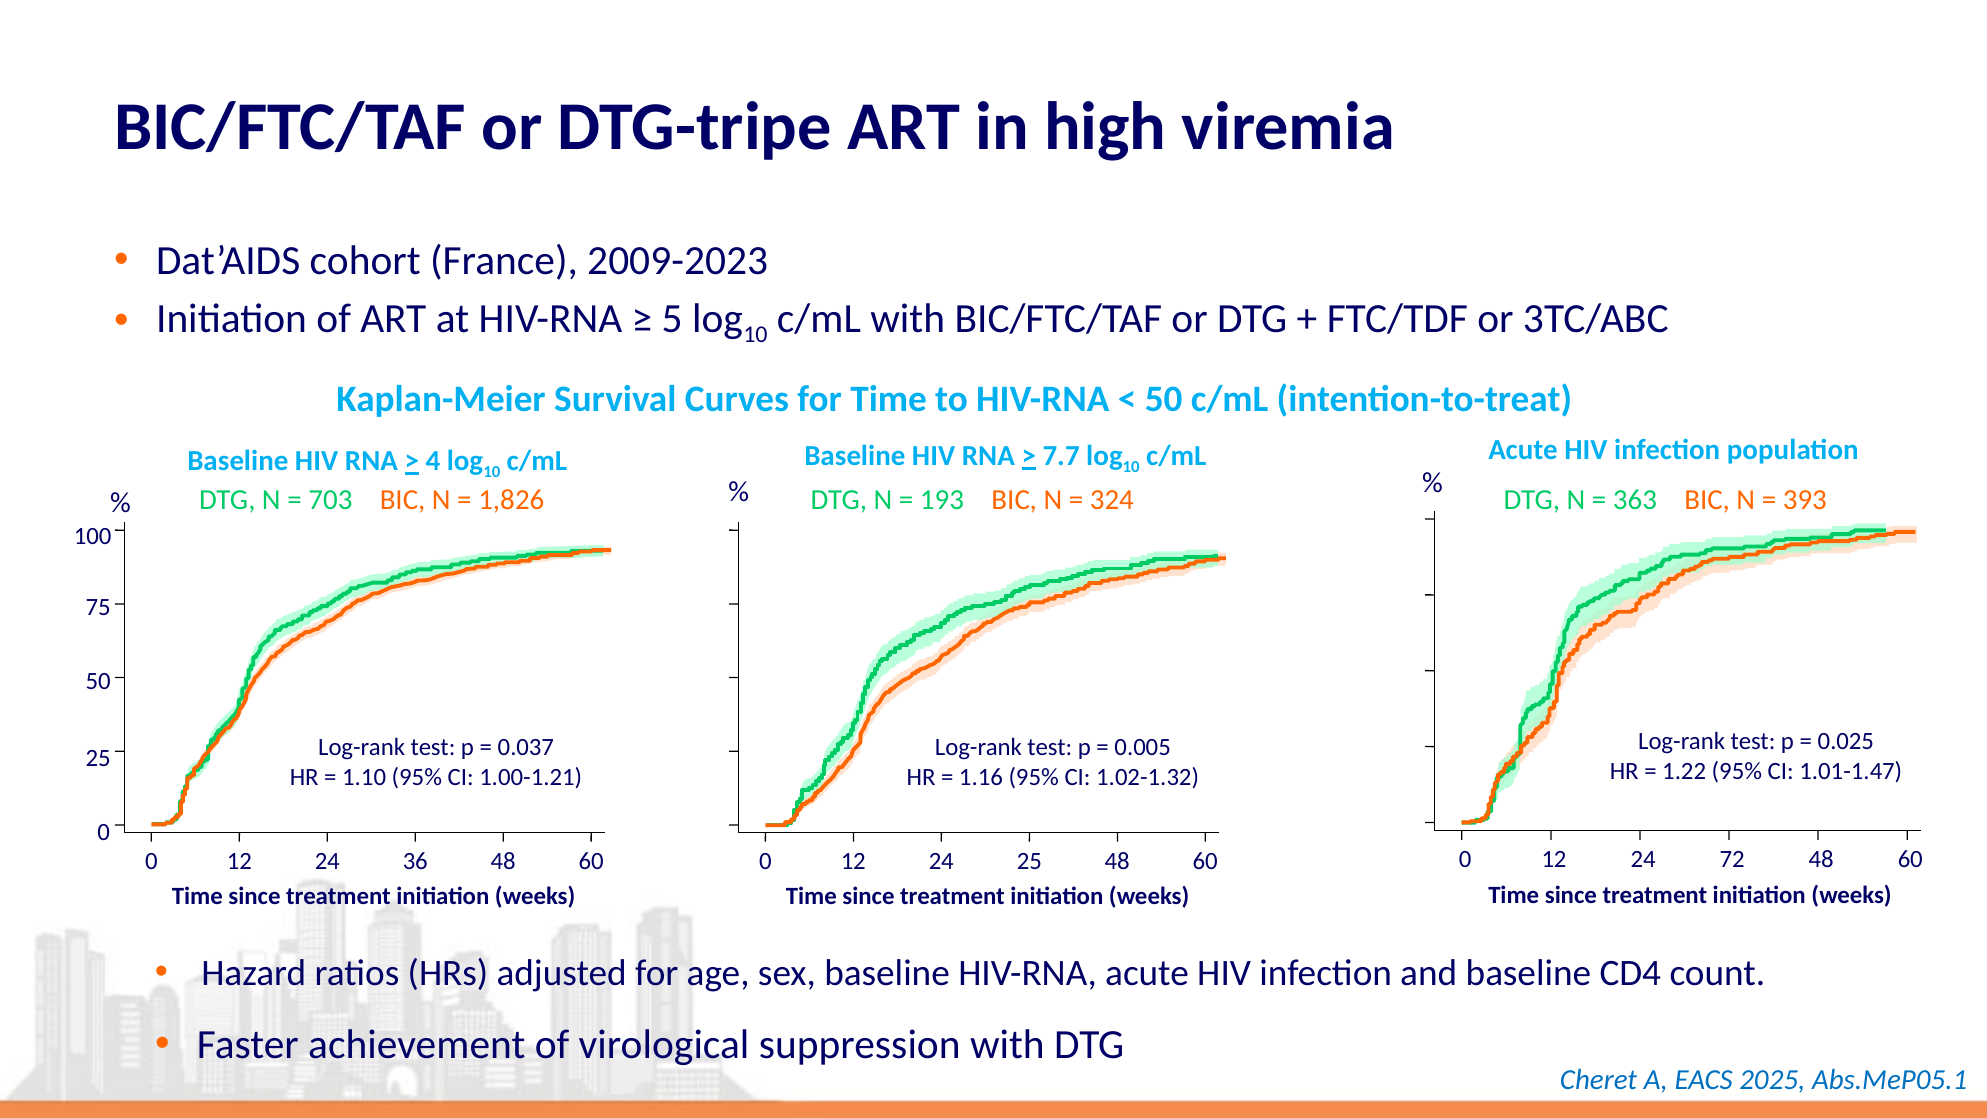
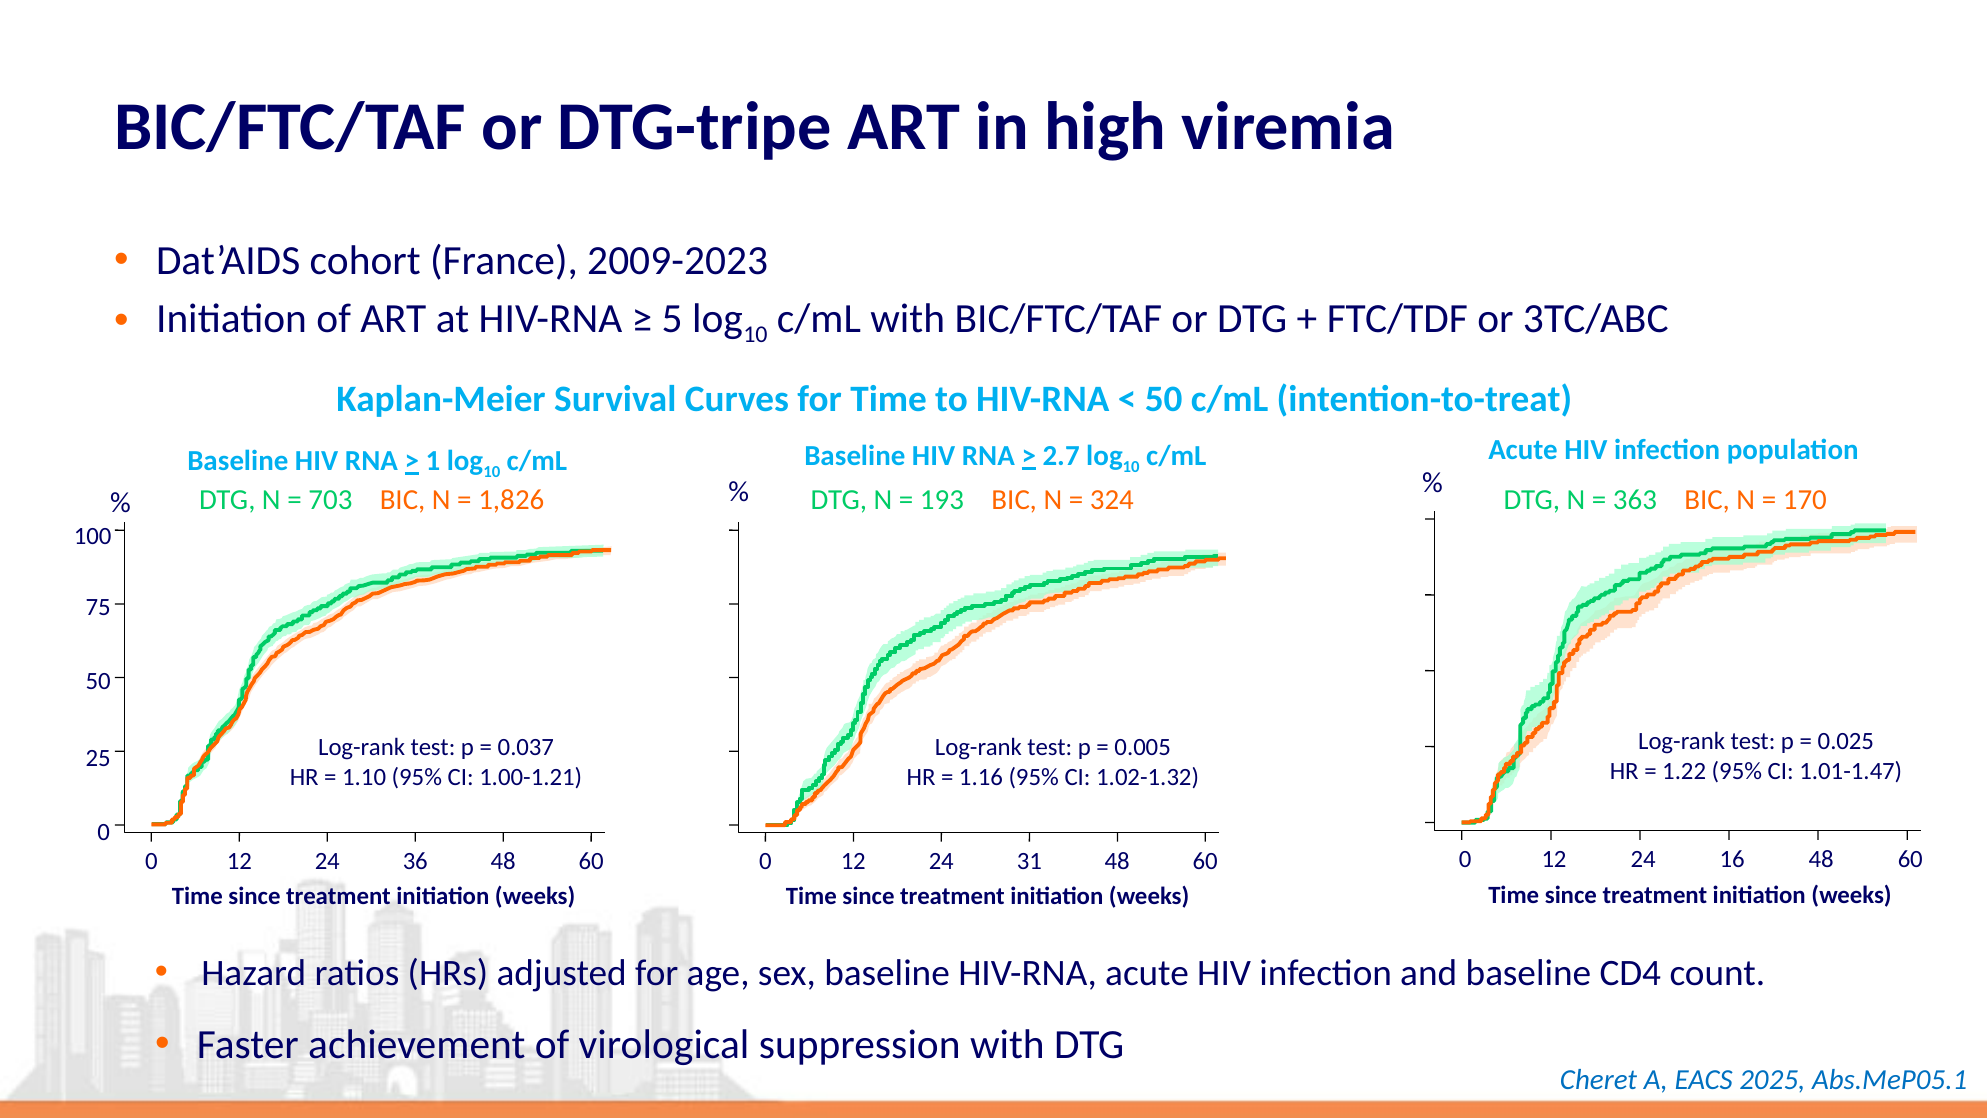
7.7: 7.7 -> 2.7 (1061, 455)
4: 4 -> 1 (433, 460)
393: 393 -> 170 (1805, 500)
72: 72 -> 16 (1732, 859)
24 25: 25 -> 31 (1029, 861)
